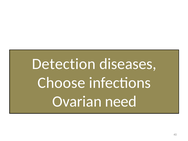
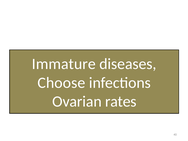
Detection: Detection -> Immature (64, 64)
need: need -> rates (121, 102)
